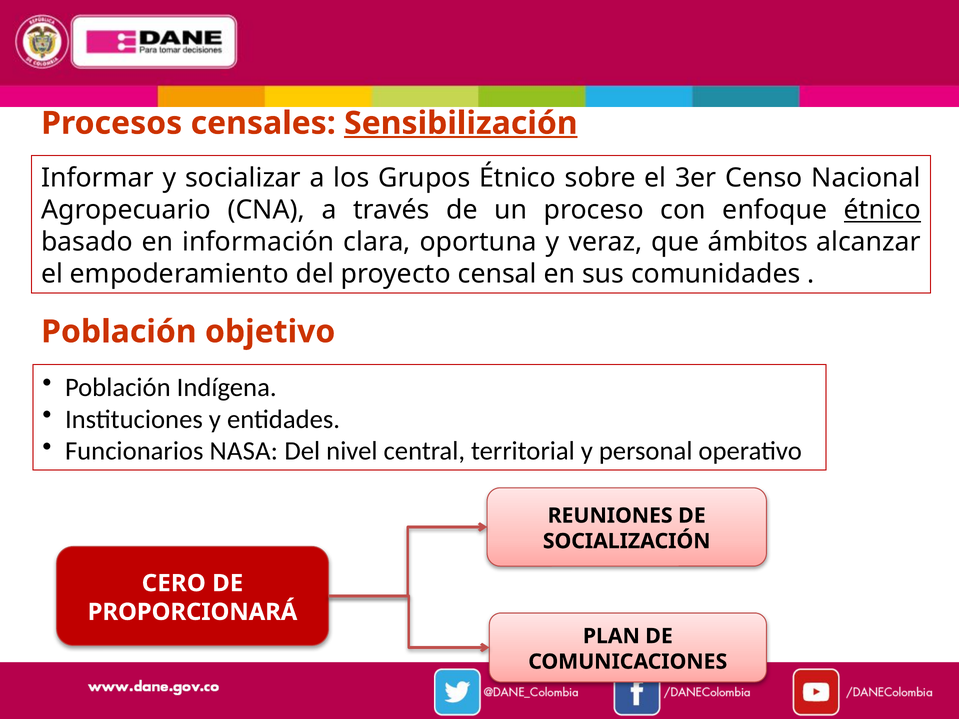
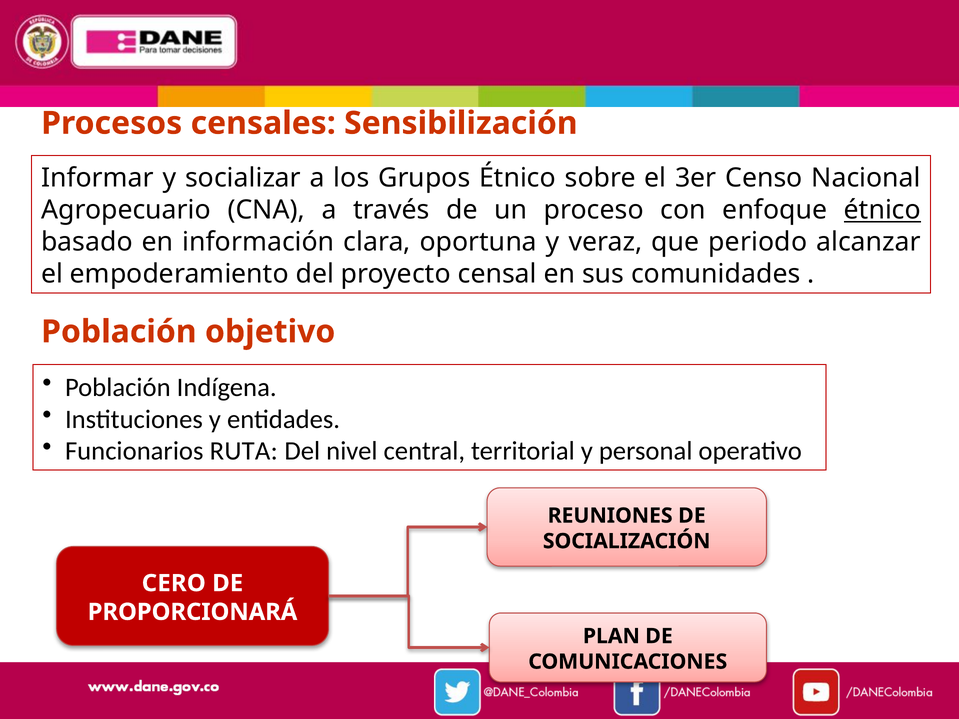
Sensibilización underline: present -> none (461, 123)
ámbitos: ámbitos -> periodo (758, 242)
NASA: NASA -> RUTA (244, 451)
